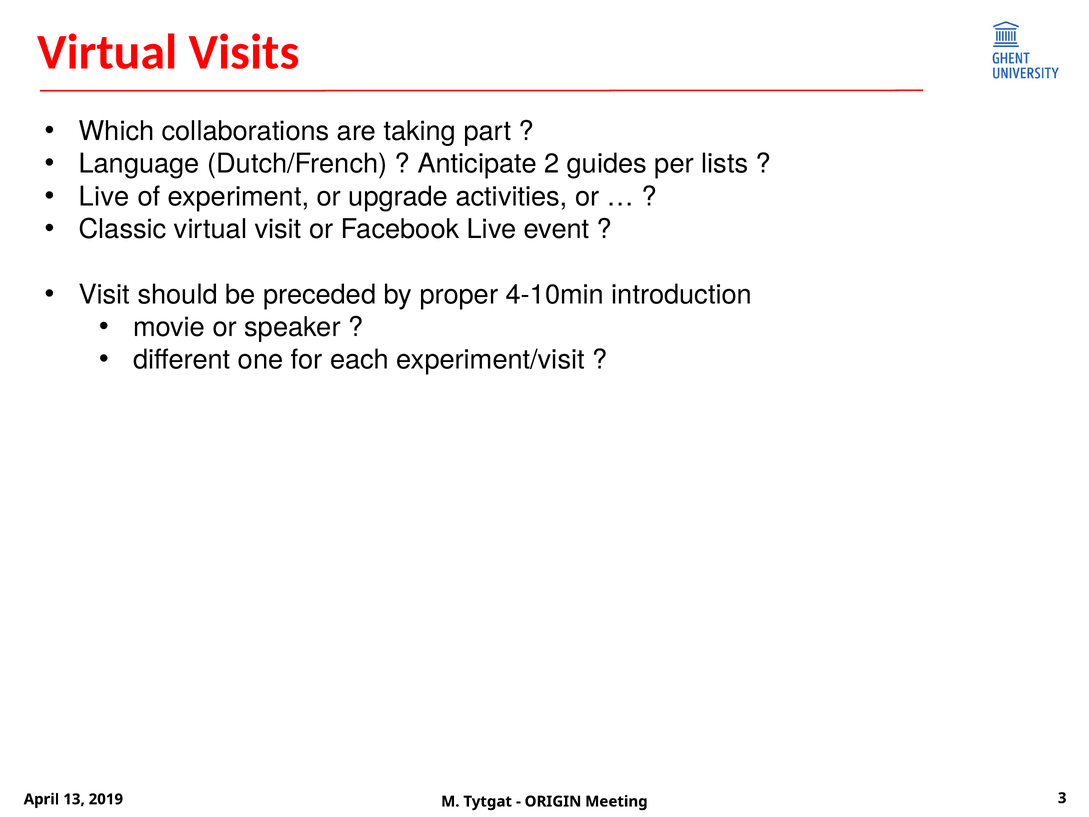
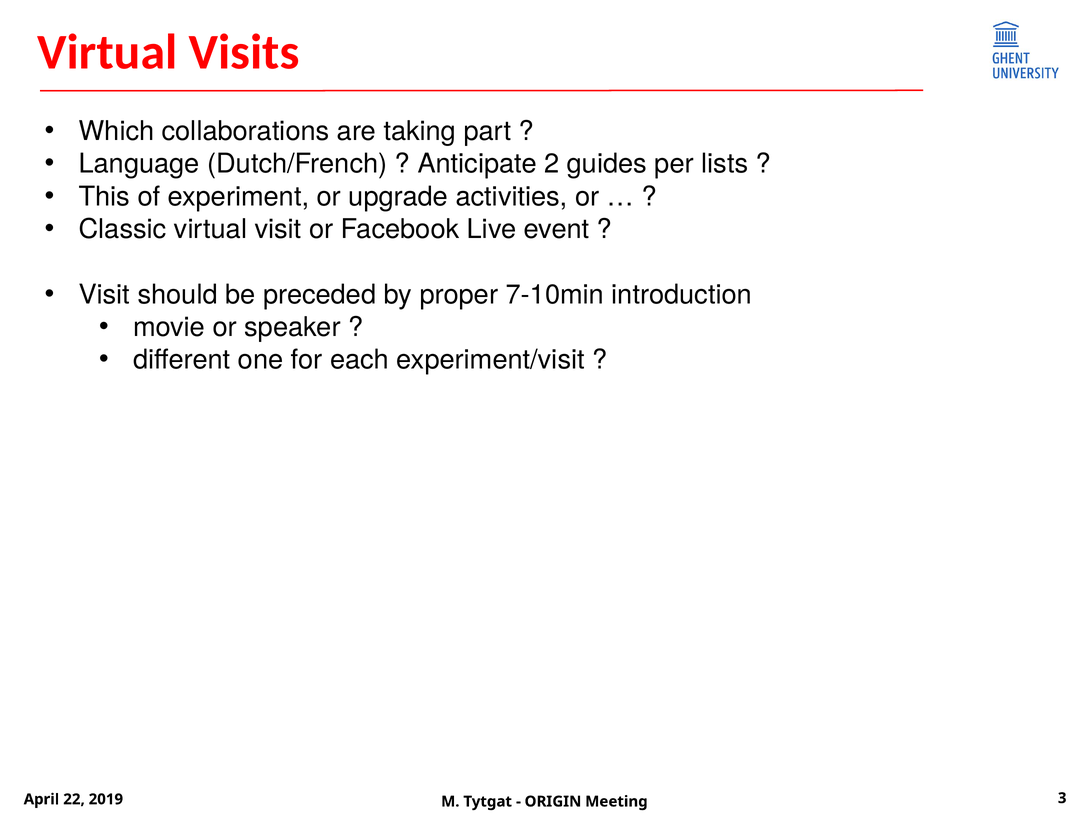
Live: Live -> This (104, 196)
4-10min: 4-10min -> 7-10min (555, 294)
13: 13 -> 22 (74, 799)
